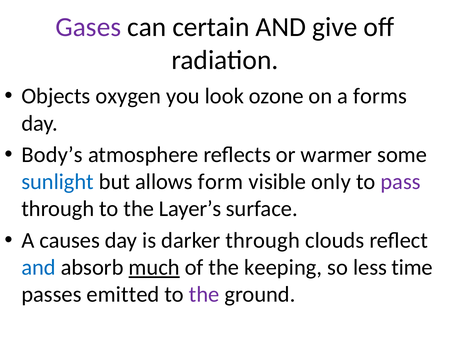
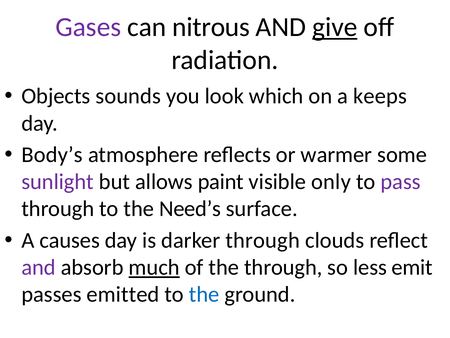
certain: certain -> nitrous (211, 27)
give underline: none -> present (335, 27)
oxygen: oxygen -> sounds (128, 96)
ozone: ozone -> which (276, 96)
forms: forms -> keeps (380, 96)
sunlight colour: blue -> purple (58, 182)
form: form -> paint (221, 182)
Layer’s: Layer’s -> Need’s (190, 209)
and colour: blue -> purple (39, 267)
the keeping: keeping -> through (283, 267)
time: time -> emit (412, 267)
the colour: purple -> blue (204, 294)
